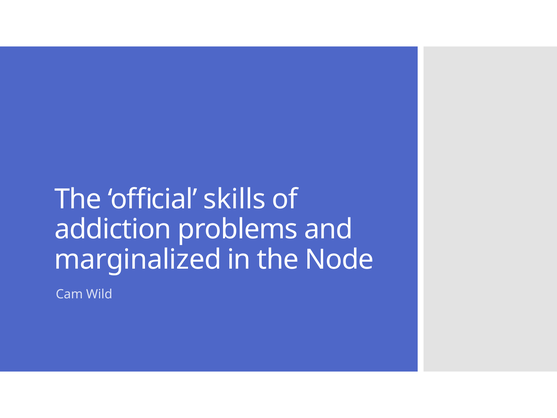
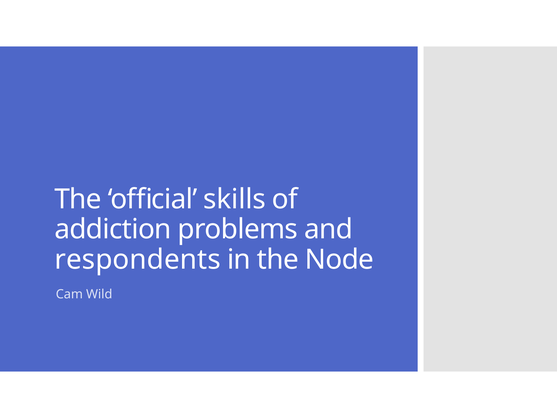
marginalized: marginalized -> respondents (138, 259)
